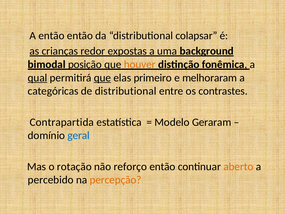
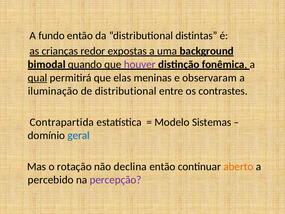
A então: então -> fundo (52, 36)
colapsar: colapsar -> distintas (196, 36)
posição: posição -> quando (85, 64)
houver colour: orange -> purple (140, 64)
que underline: present -> none (102, 78)
primeiro: primeiro -> meninas (153, 78)
melhoraram: melhoraram -> observaram (210, 78)
categóricas: categóricas -> iluminação (53, 91)
Geraram: Geraram -> Sistemas (212, 122)
reforço: reforço -> declina (130, 166)
percepção colour: orange -> purple (116, 180)
